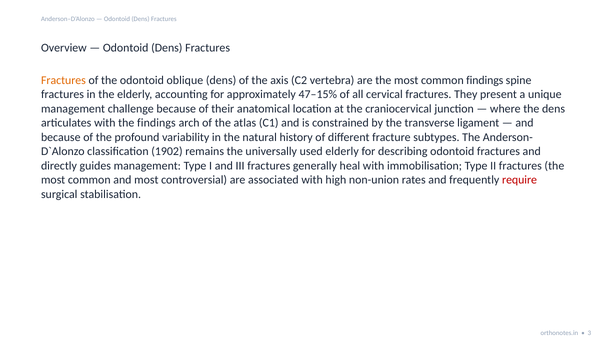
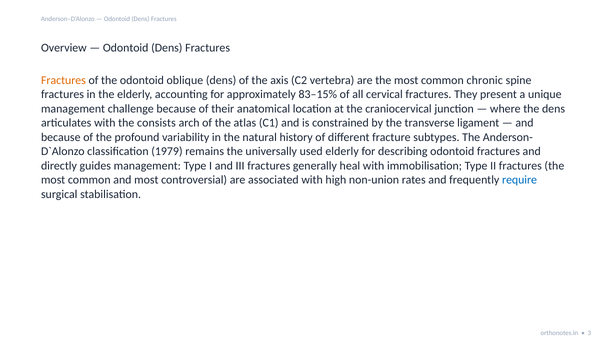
common findings: findings -> chronic (485, 80)
47–15%: 47–15% -> 83–15% (318, 95)
the findings: findings -> consists (156, 123)
1902: 1902 -> 1979 (167, 152)
require colour: red -> blue (520, 180)
